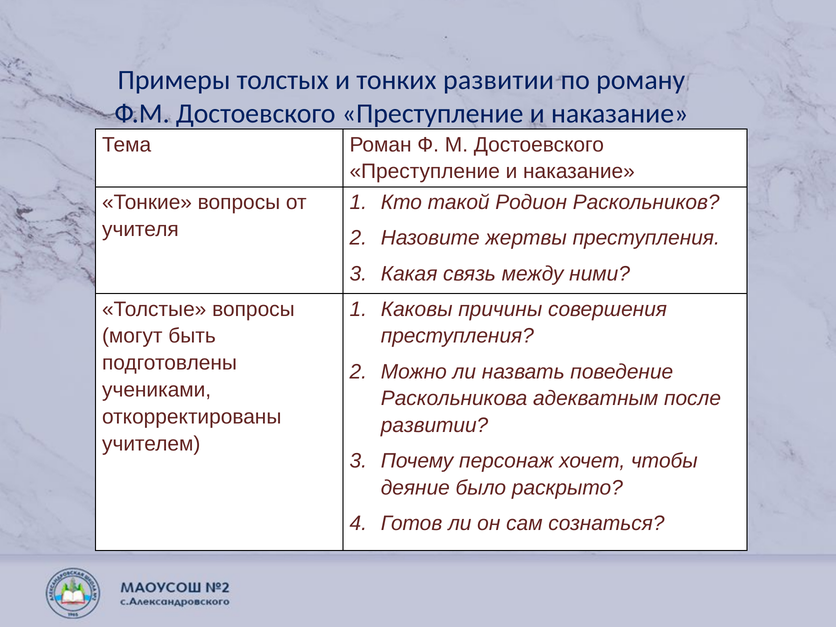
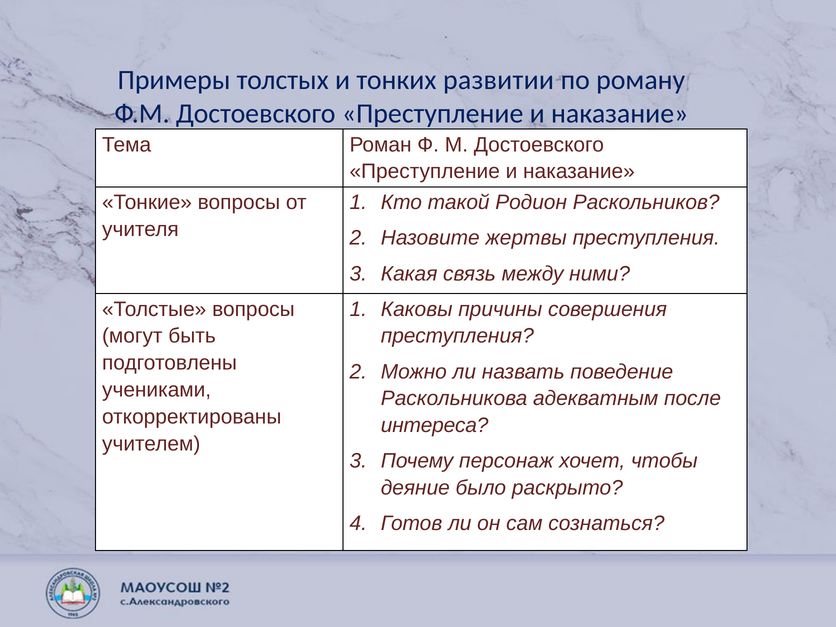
развитии: развитии -> интереса (435, 425)
